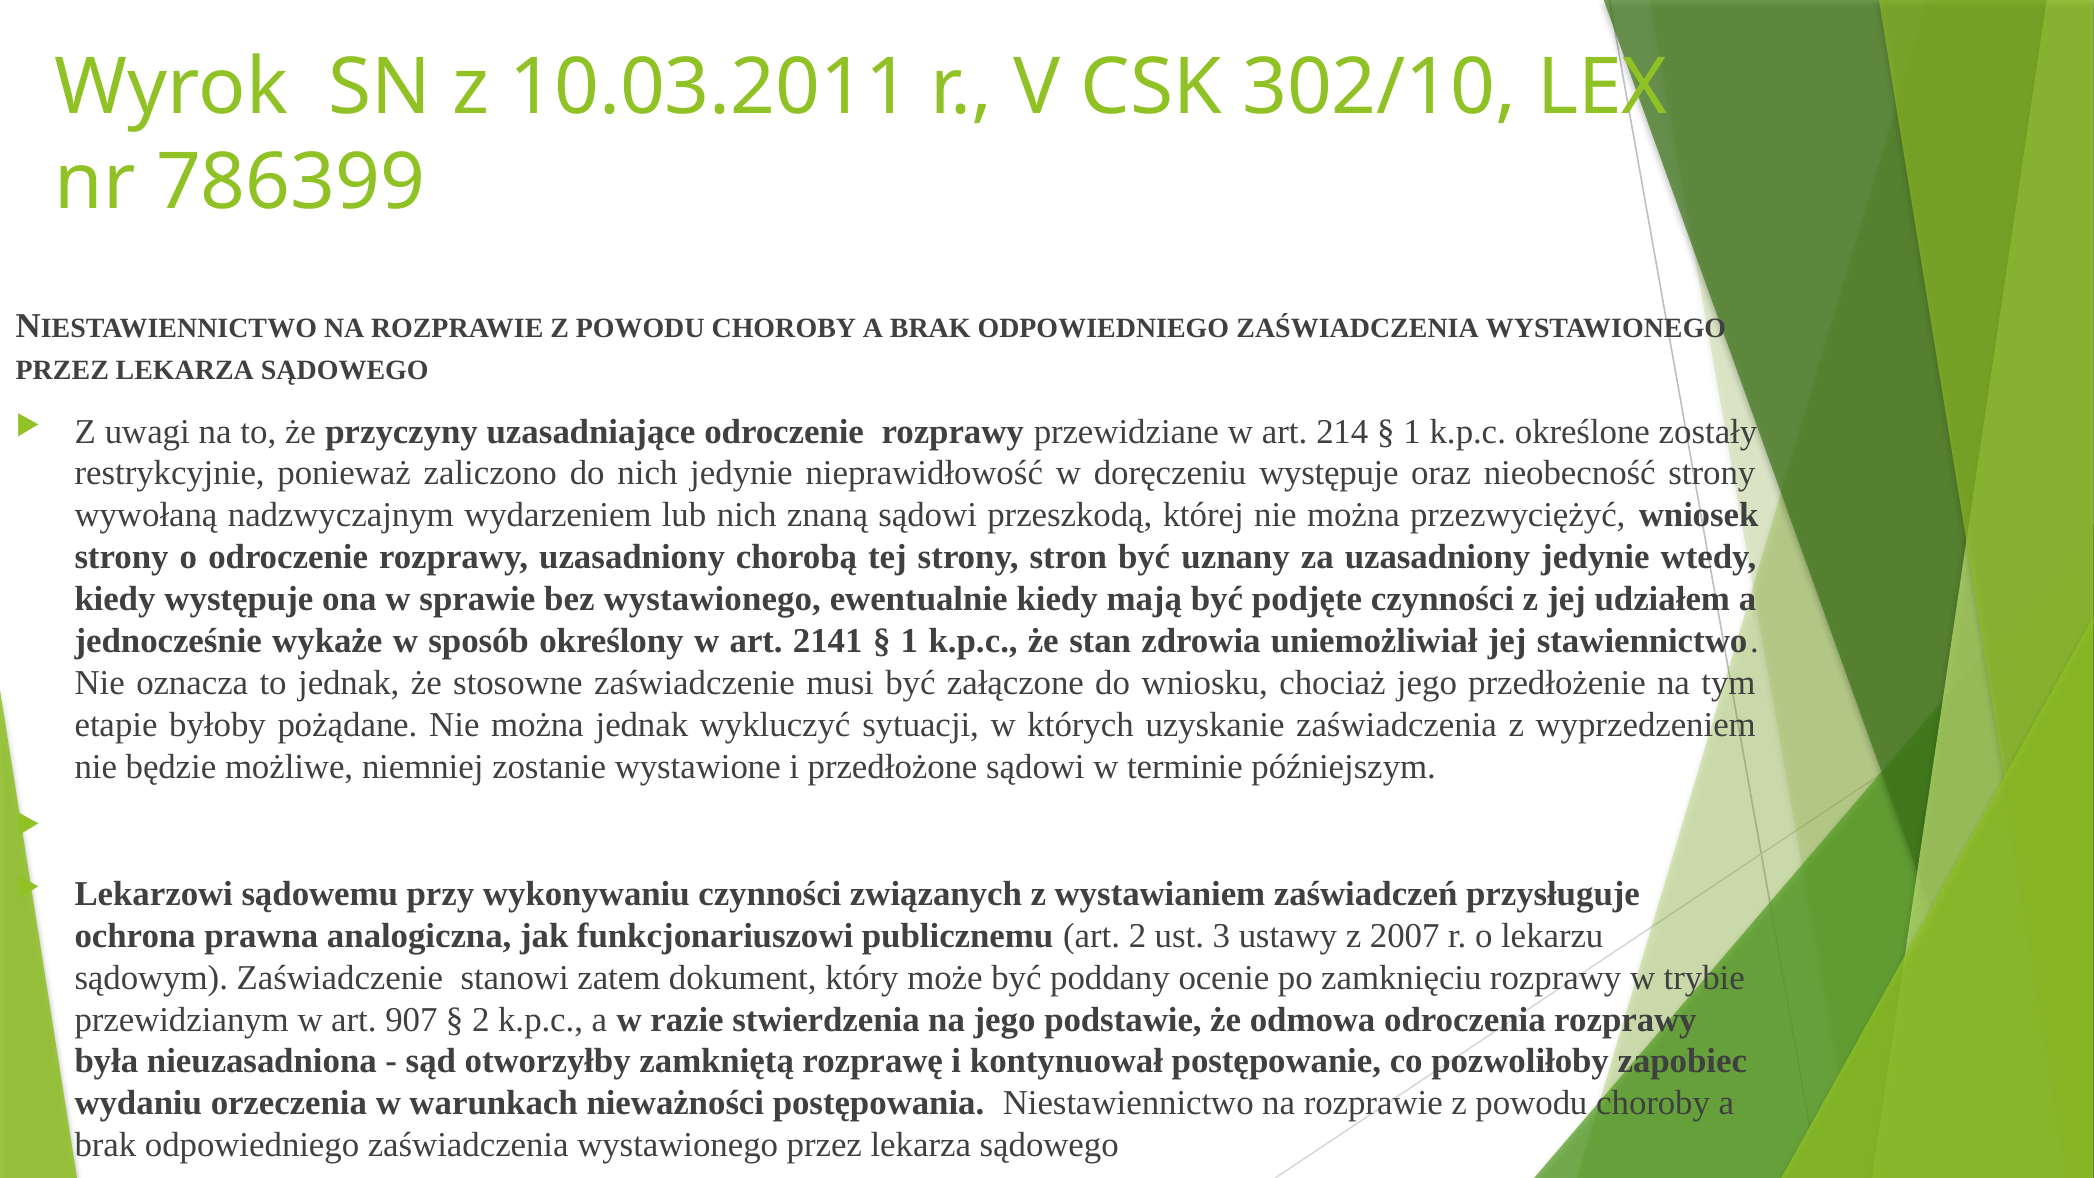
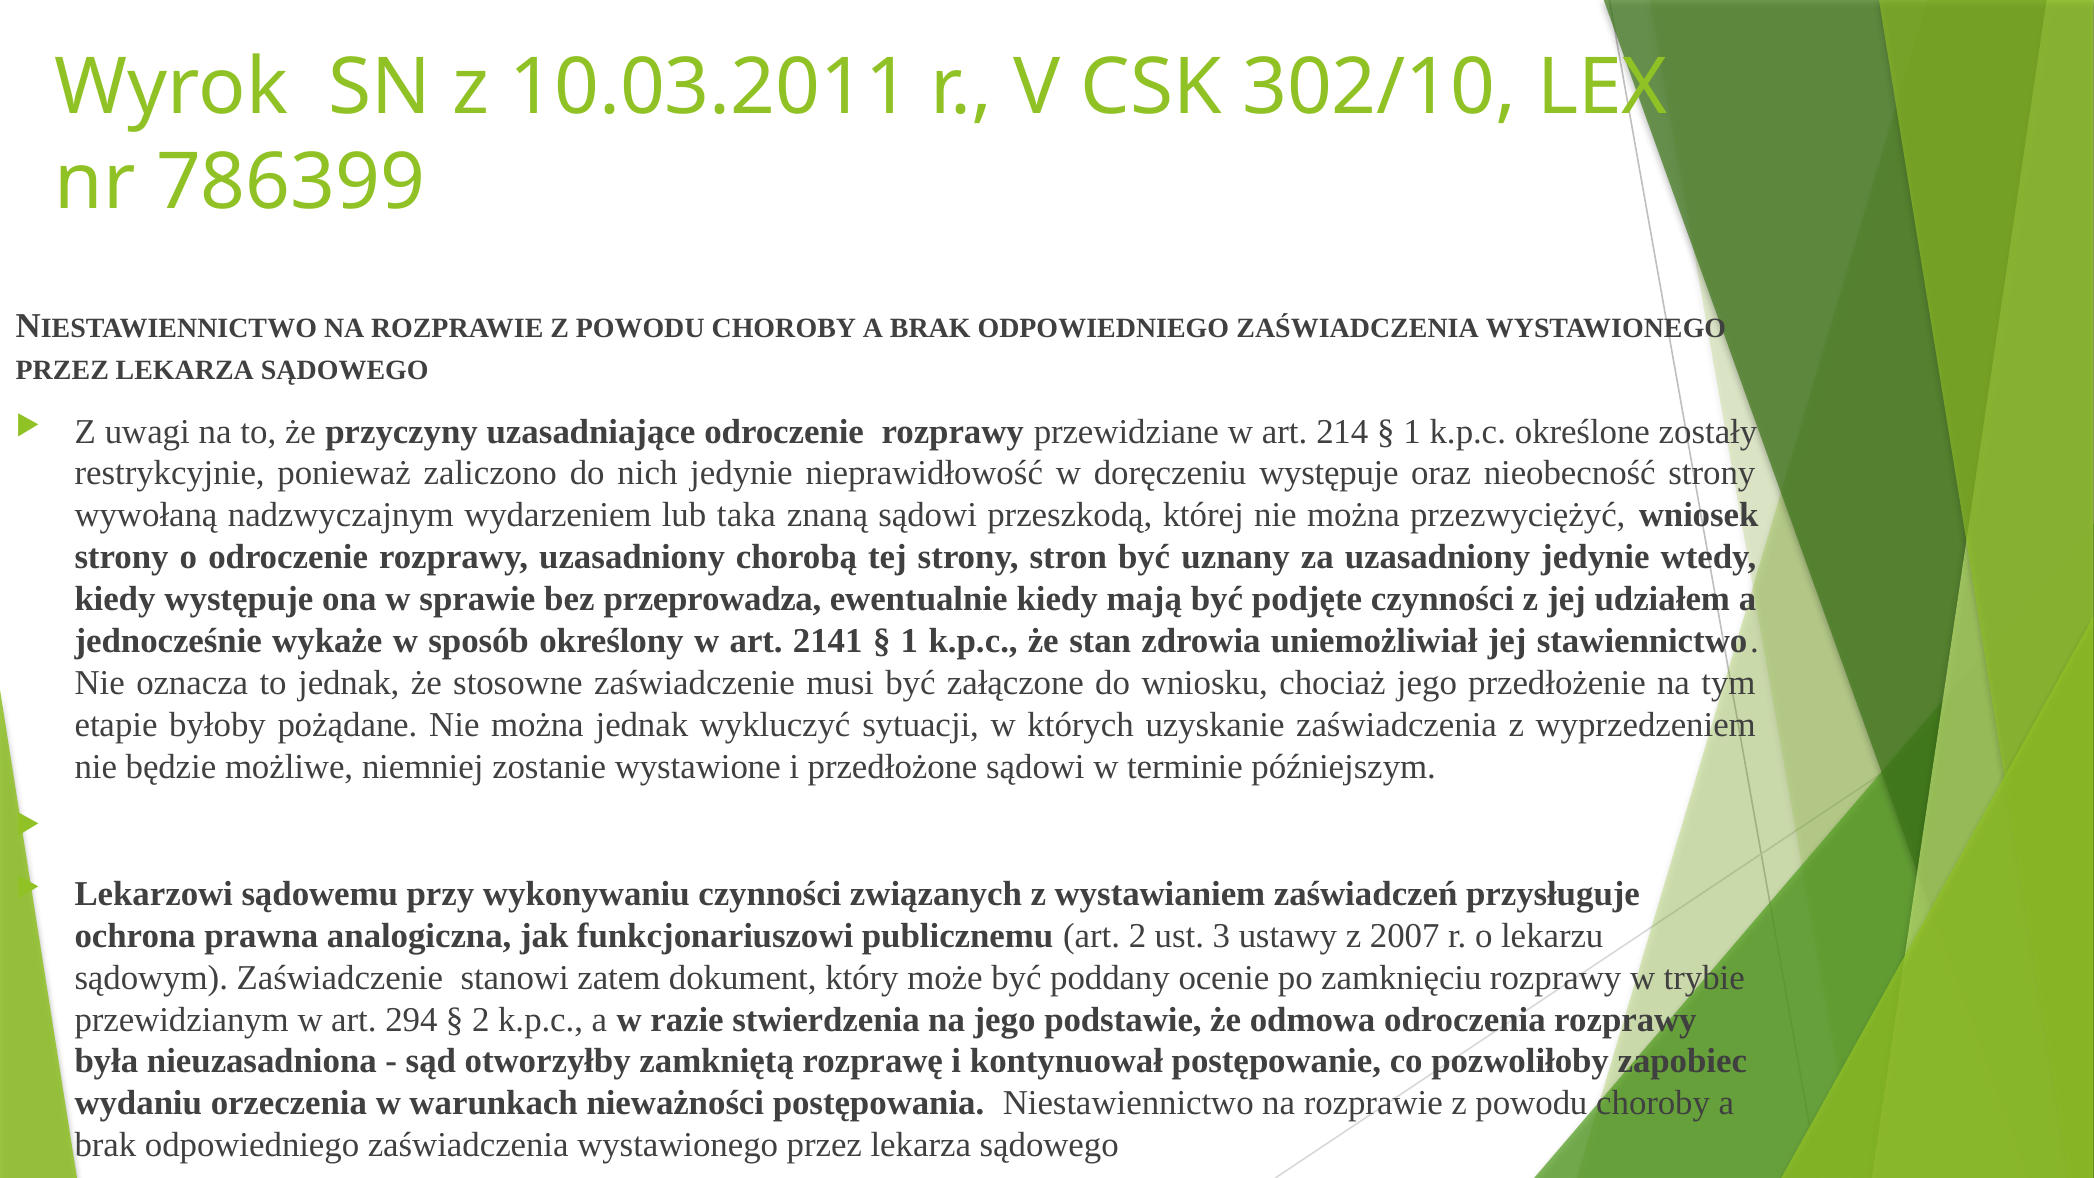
lub nich: nich -> taka (746, 515)
bez wystawionego: wystawionego -> przeprowadza (712, 599)
907: 907 -> 294 (411, 1019)
